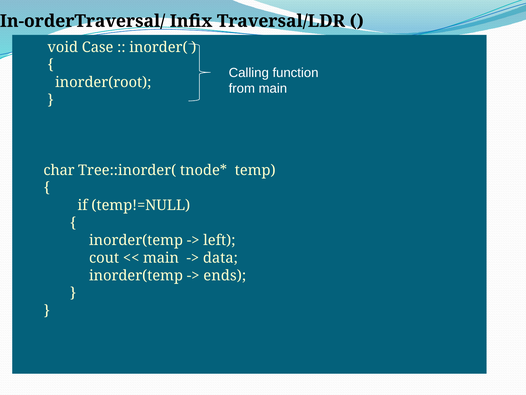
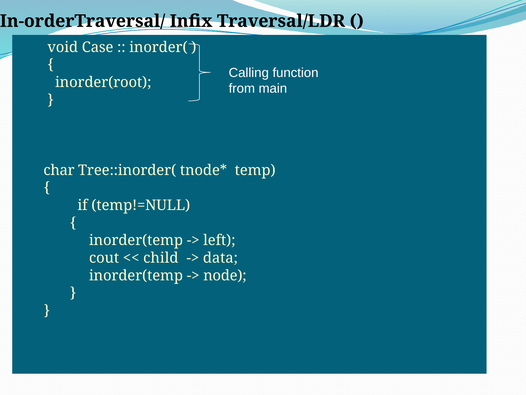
main: main -> child (161, 258)
ends: ends -> node (225, 275)
